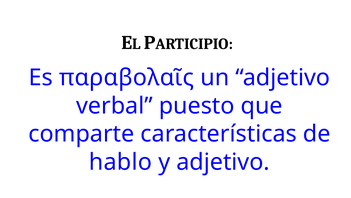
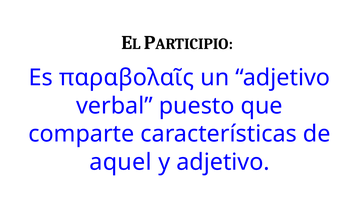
hablo: hablo -> aquel (120, 162)
